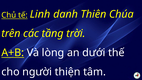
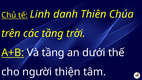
Và lòng: lòng -> tầng (53, 53)
